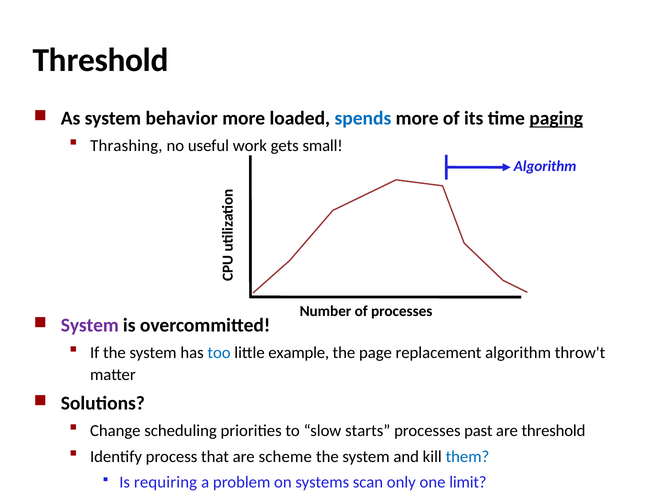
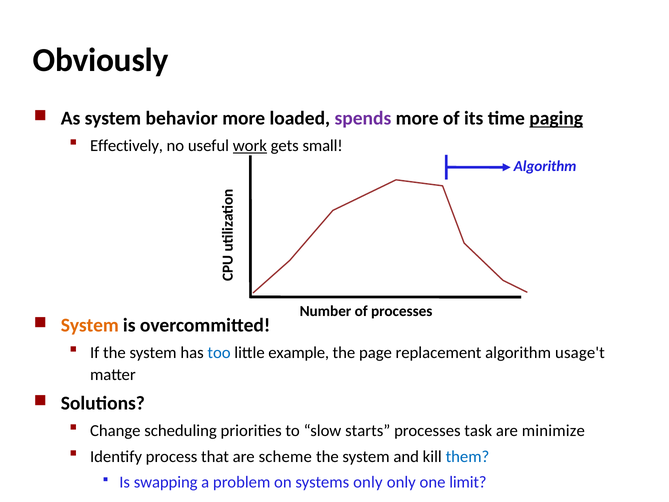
Threshold: Threshold -> Obviously (101, 60)
spends colour: blue -> purple (363, 118)
Thrashing: Thrashing -> Effectively (127, 146)
work underline: none -> present (250, 146)
System colour: purple -> orange (90, 325)
throw't: throw't -> usage't (580, 353)
past: past -> task (478, 431)
are threshold: threshold -> minimize (553, 431)
requiring: requiring -> swapping (166, 482)
systems scan: scan -> only (368, 482)
